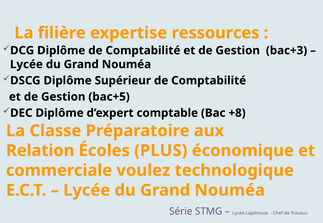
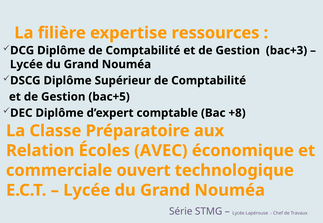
PLUS: PLUS -> AVEC (161, 151)
voulez: voulez -> ouvert (143, 171)
